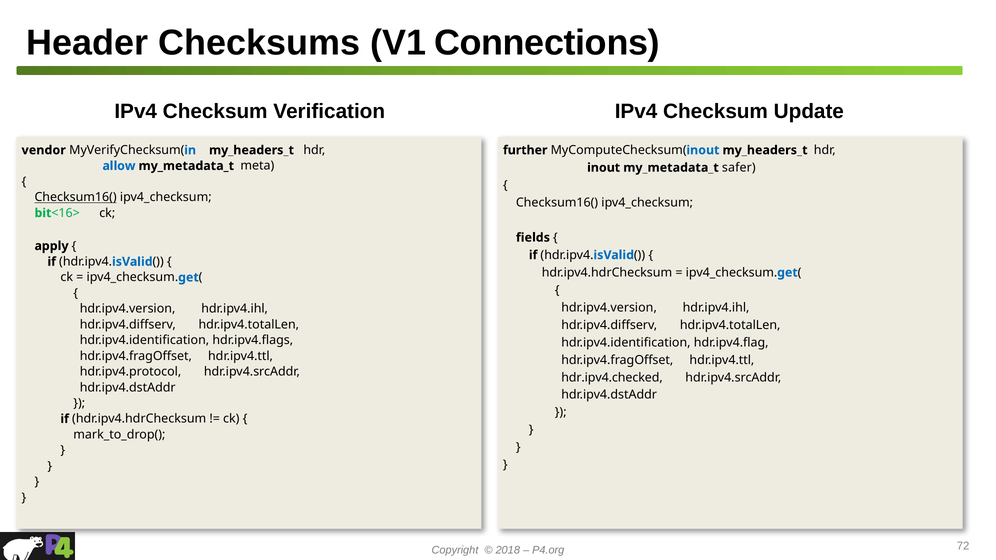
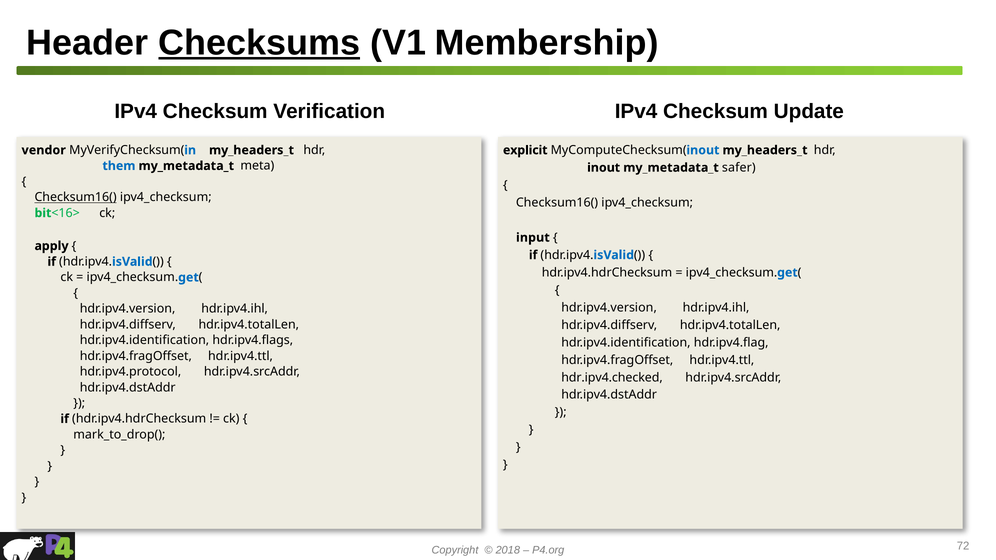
Checksums underline: none -> present (259, 43)
Connections: Connections -> Membership (547, 43)
further: further -> explicit (525, 150)
allow: allow -> them (119, 166)
fields: fields -> input (533, 238)
